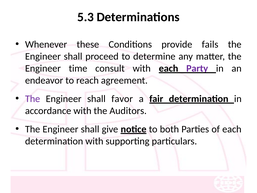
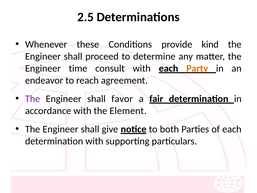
5.3: 5.3 -> 2.5 (86, 17)
fails: fails -> kind (210, 44)
Party colour: purple -> orange (197, 68)
Auditors: Auditors -> Element (128, 111)
